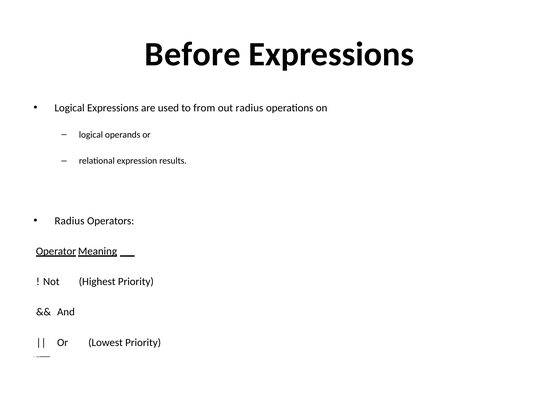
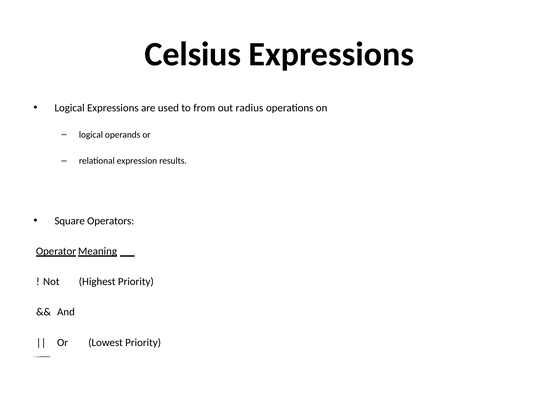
Before: Before -> Celsius (193, 54)
Radius: Radius -> Square (70, 221)
